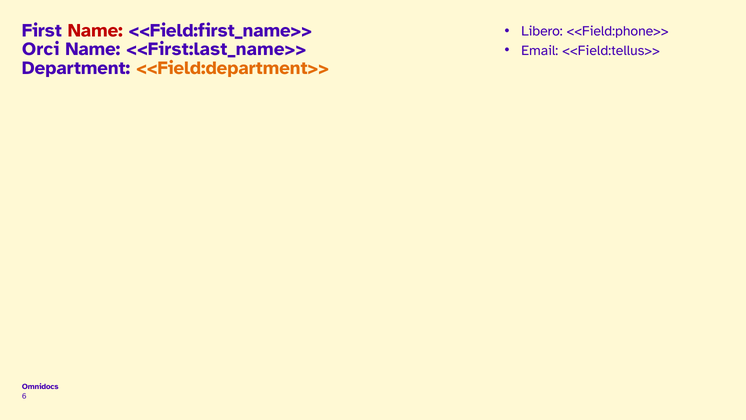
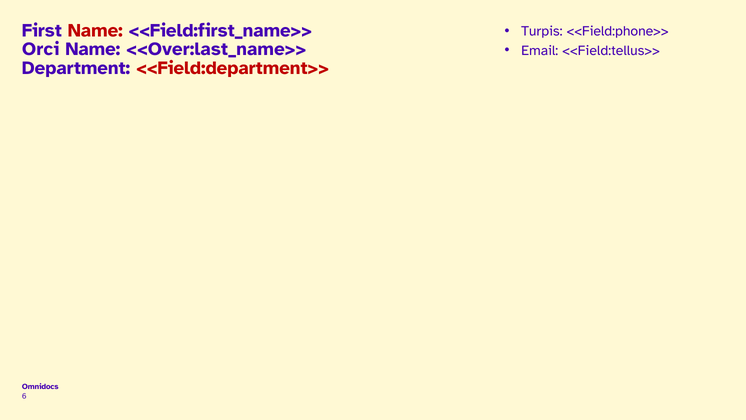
Libero: Libero -> Turpis (542, 31)
<<First:last_name>>: <<First:last_name>> -> <<Over:last_name>> (216, 49)
<<Field:department>> colour: orange -> red (233, 68)
